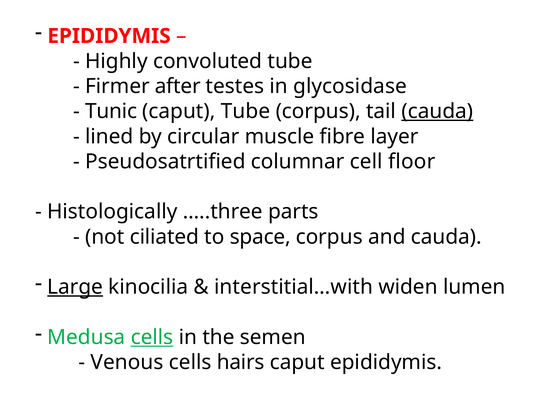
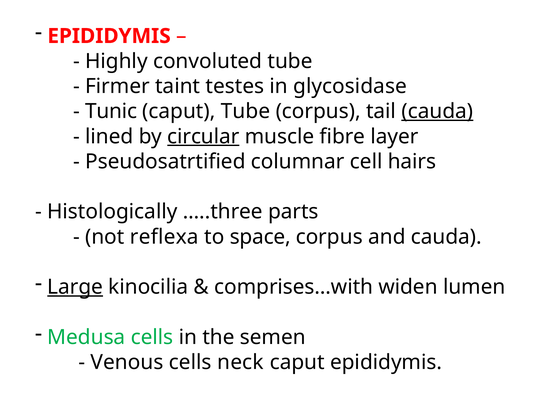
after: after -> taint (178, 86)
circular underline: none -> present (203, 136)
floor: floor -> hairs (412, 161)
ciliated: ciliated -> reflexa (164, 237)
interstitial…with: interstitial…with -> comprises…with (294, 287)
cells underline: present -> none (152, 337)
hairs: hairs -> neck (240, 362)
